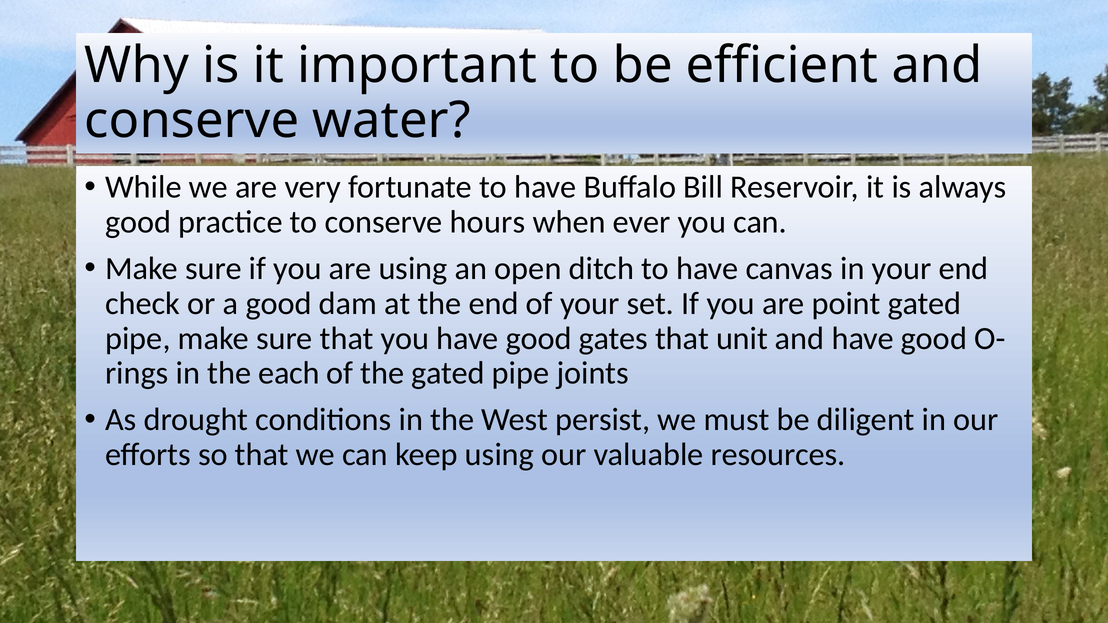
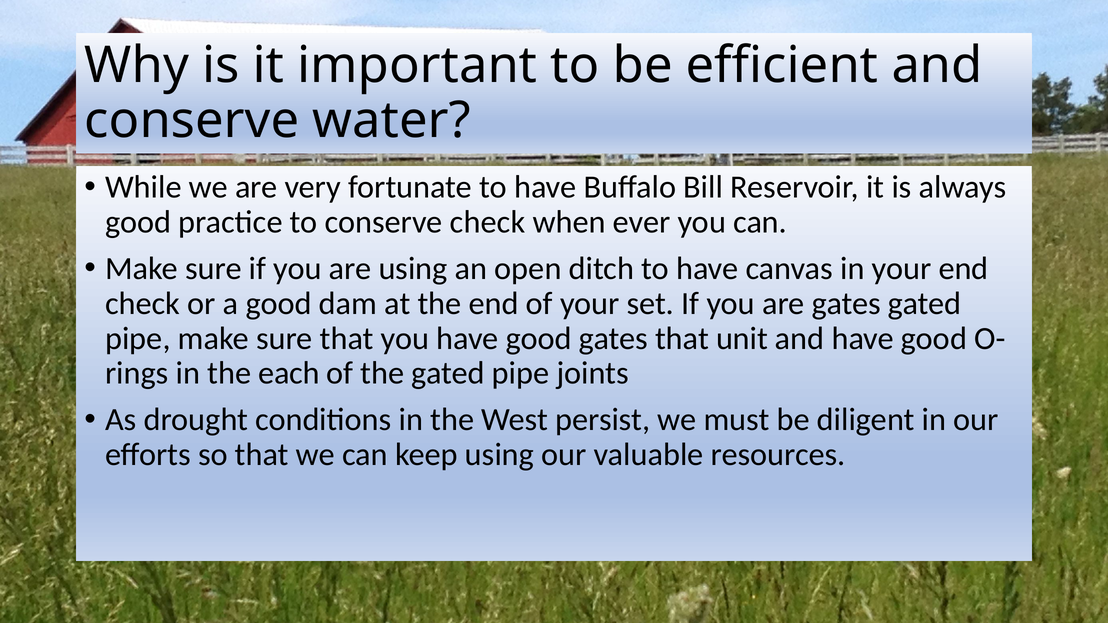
conserve hours: hours -> check (488, 222)
are point: point -> gates (846, 304)
